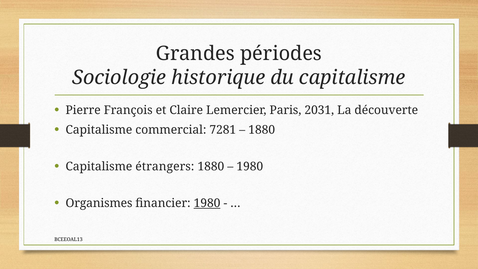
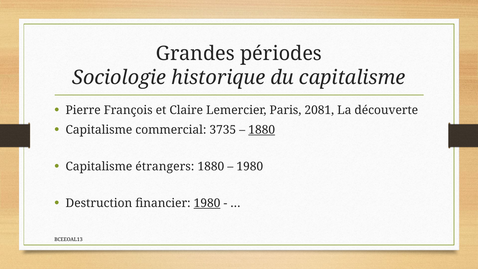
2031: 2031 -> 2081 (319, 110)
7281: 7281 -> 3735 (223, 130)
1880 underline: none -> present (262, 130)
Organismes: Organismes -> Destruction (99, 203)
